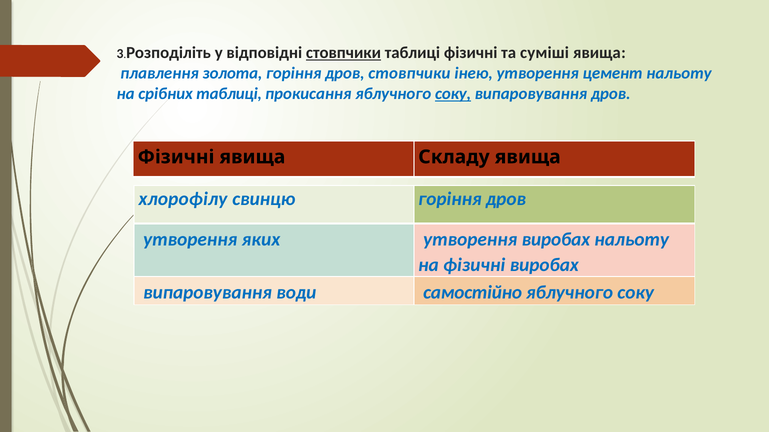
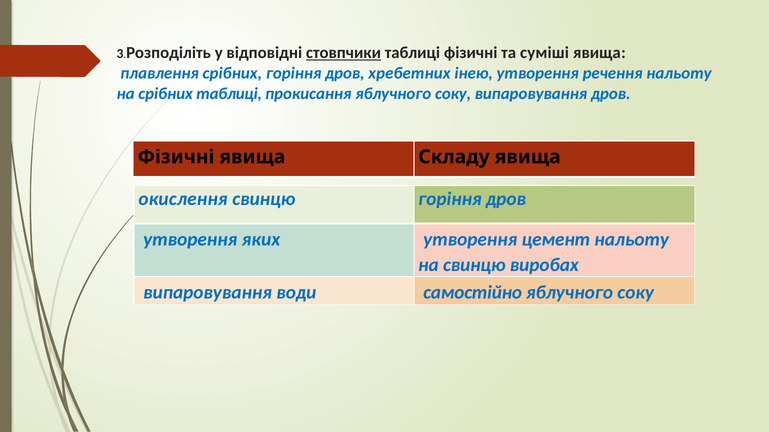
плавлення золота: золота -> срібних (232, 73)
дров стовпчики: стовпчики -> хребетних (409, 73)
цемент: цемент -> речення (613, 73)
соку underline: present -> none (453, 94)
хлорофілу: хлорофілу -> окислення (183, 199)
утворення виробах: виробах -> цемент (556, 240)
на фізичні: фізичні -> свинцю (474, 265)
